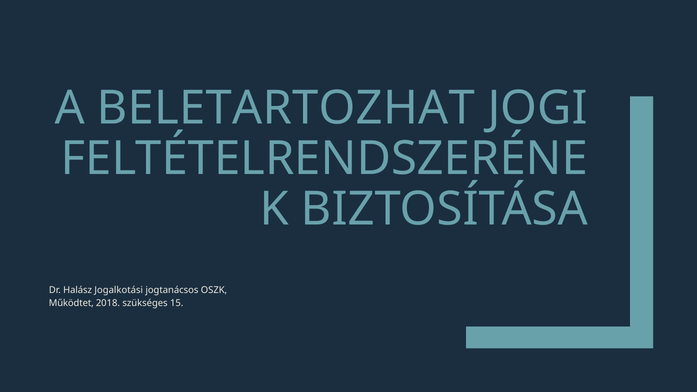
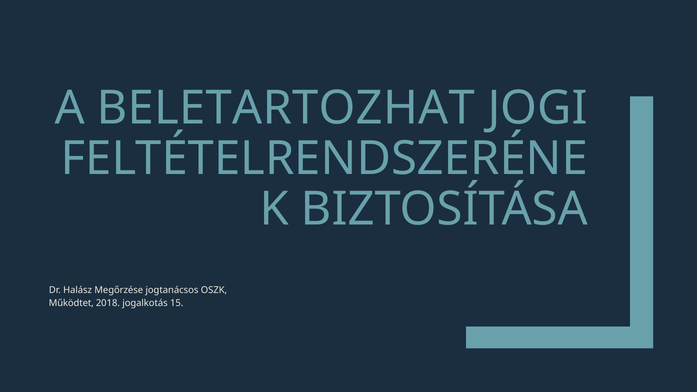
Jogalkotási: Jogalkotási -> Megőrzése (119, 290)
szükséges: szükséges -> jogalkotás (145, 303)
